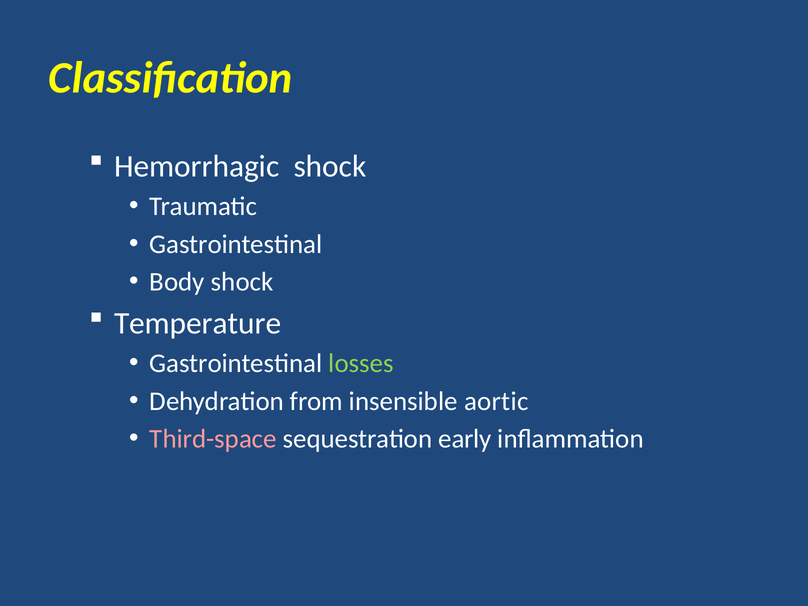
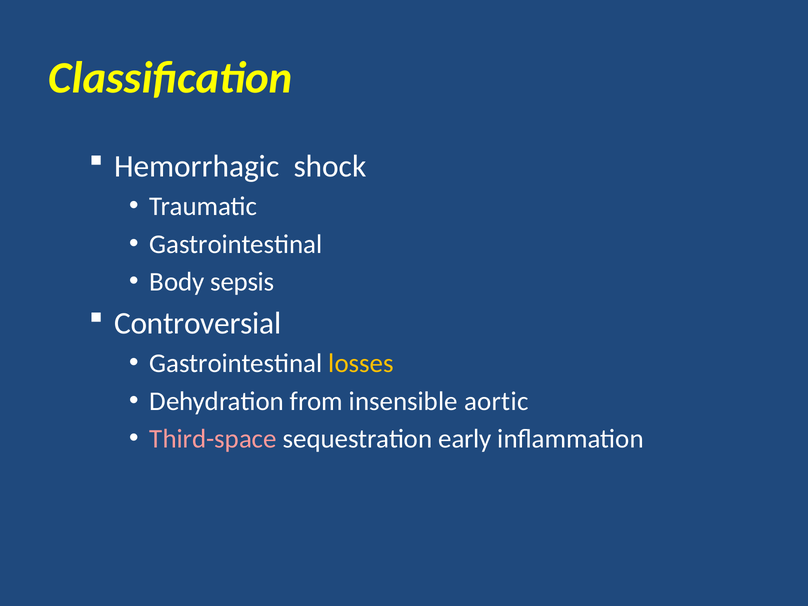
Body shock: shock -> sepsis (242, 282)
Temperature: Temperature -> Controversial (198, 323)
losses colour: light green -> yellow (361, 364)
